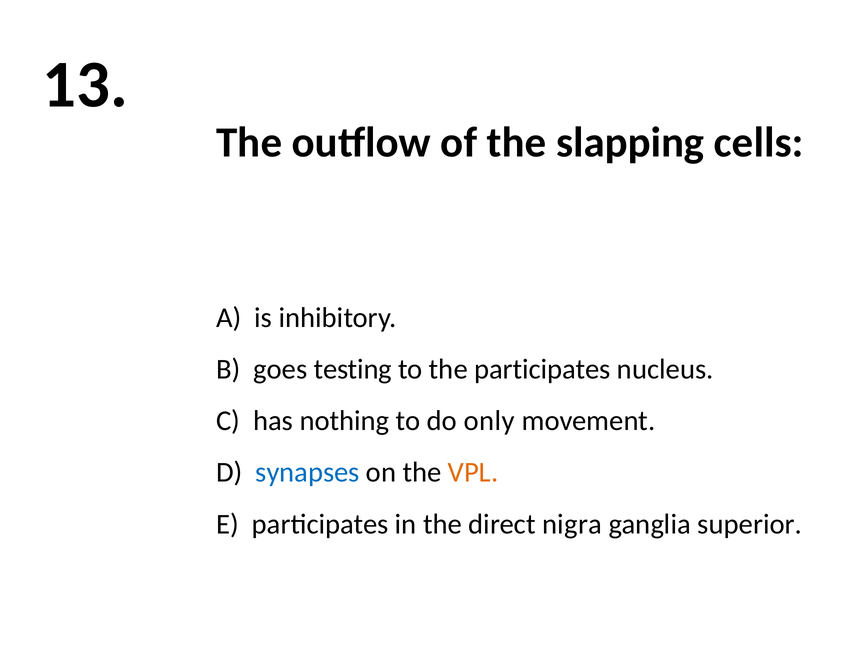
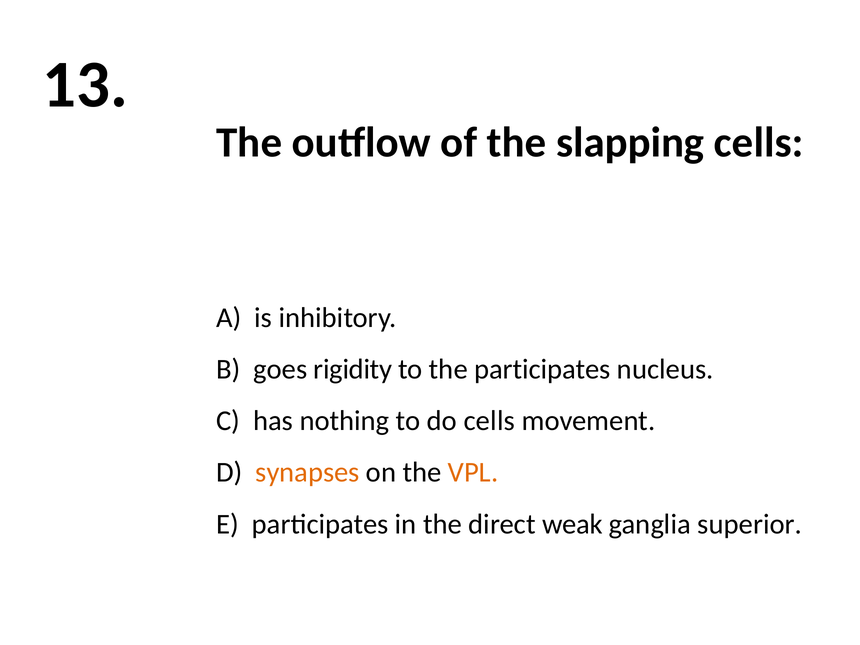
testing: testing -> rigidity (353, 369)
do only: only -> cells (489, 421)
synapses colour: blue -> orange (308, 473)
nigra: nigra -> weak (572, 524)
